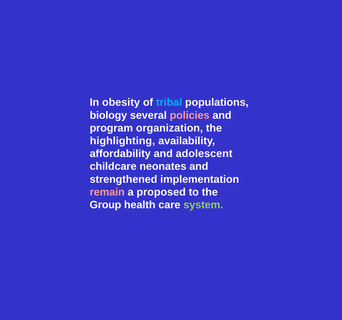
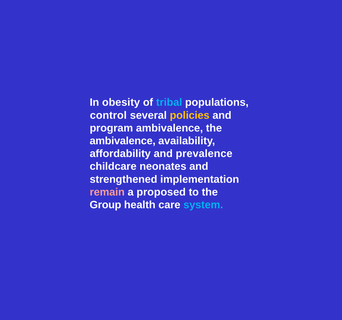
biology: biology -> control (108, 115)
policies colour: pink -> yellow (190, 115)
program organization: organization -> ambivalence (169, 128)
highlighting: highlighting -> ambivalence (123, 141)
adolescent: adolescent -> prevalence (204, 154)
system colour: light green -> light blue (203, 205)
